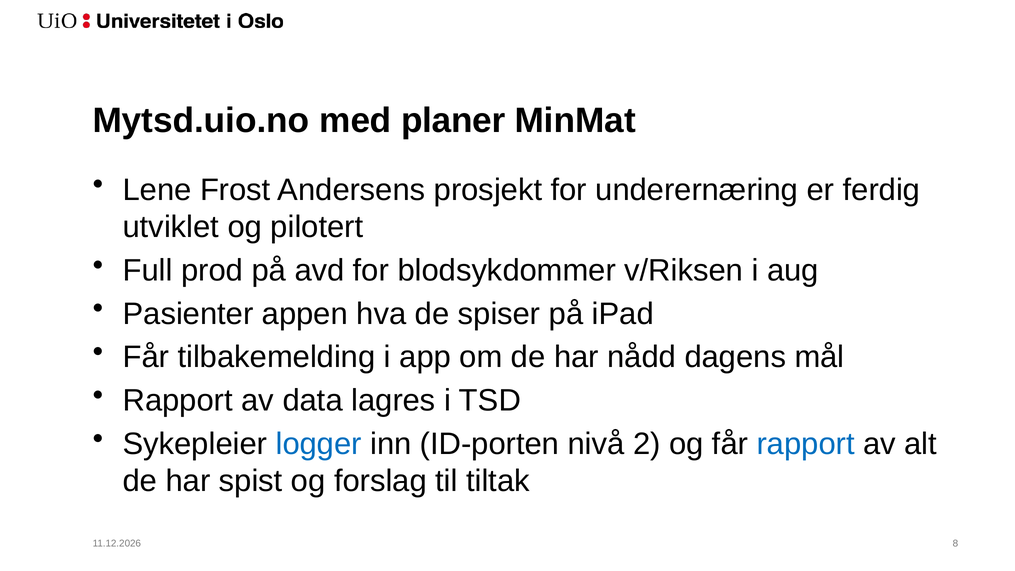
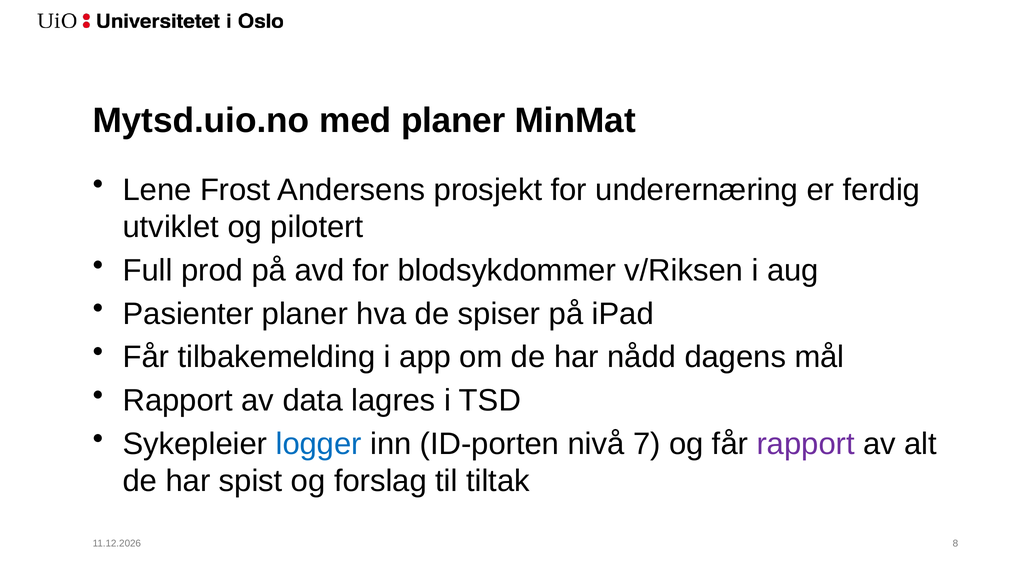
Pasienter appen: appen -> planer (305, 314)
2: 2 -> 7 (647, 444)
rapport colour: blue -> purple (806, 444)
